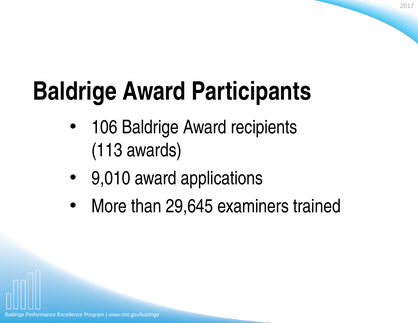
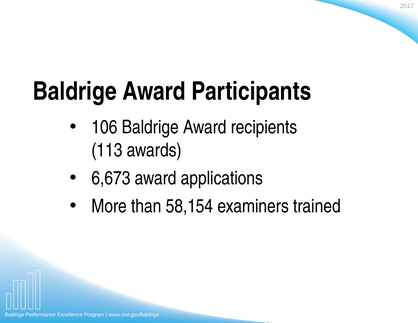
9,010: 9,010 -> 6,673 (111, 178)
29,645: 29,645 -> 58,154 (190, 206)
